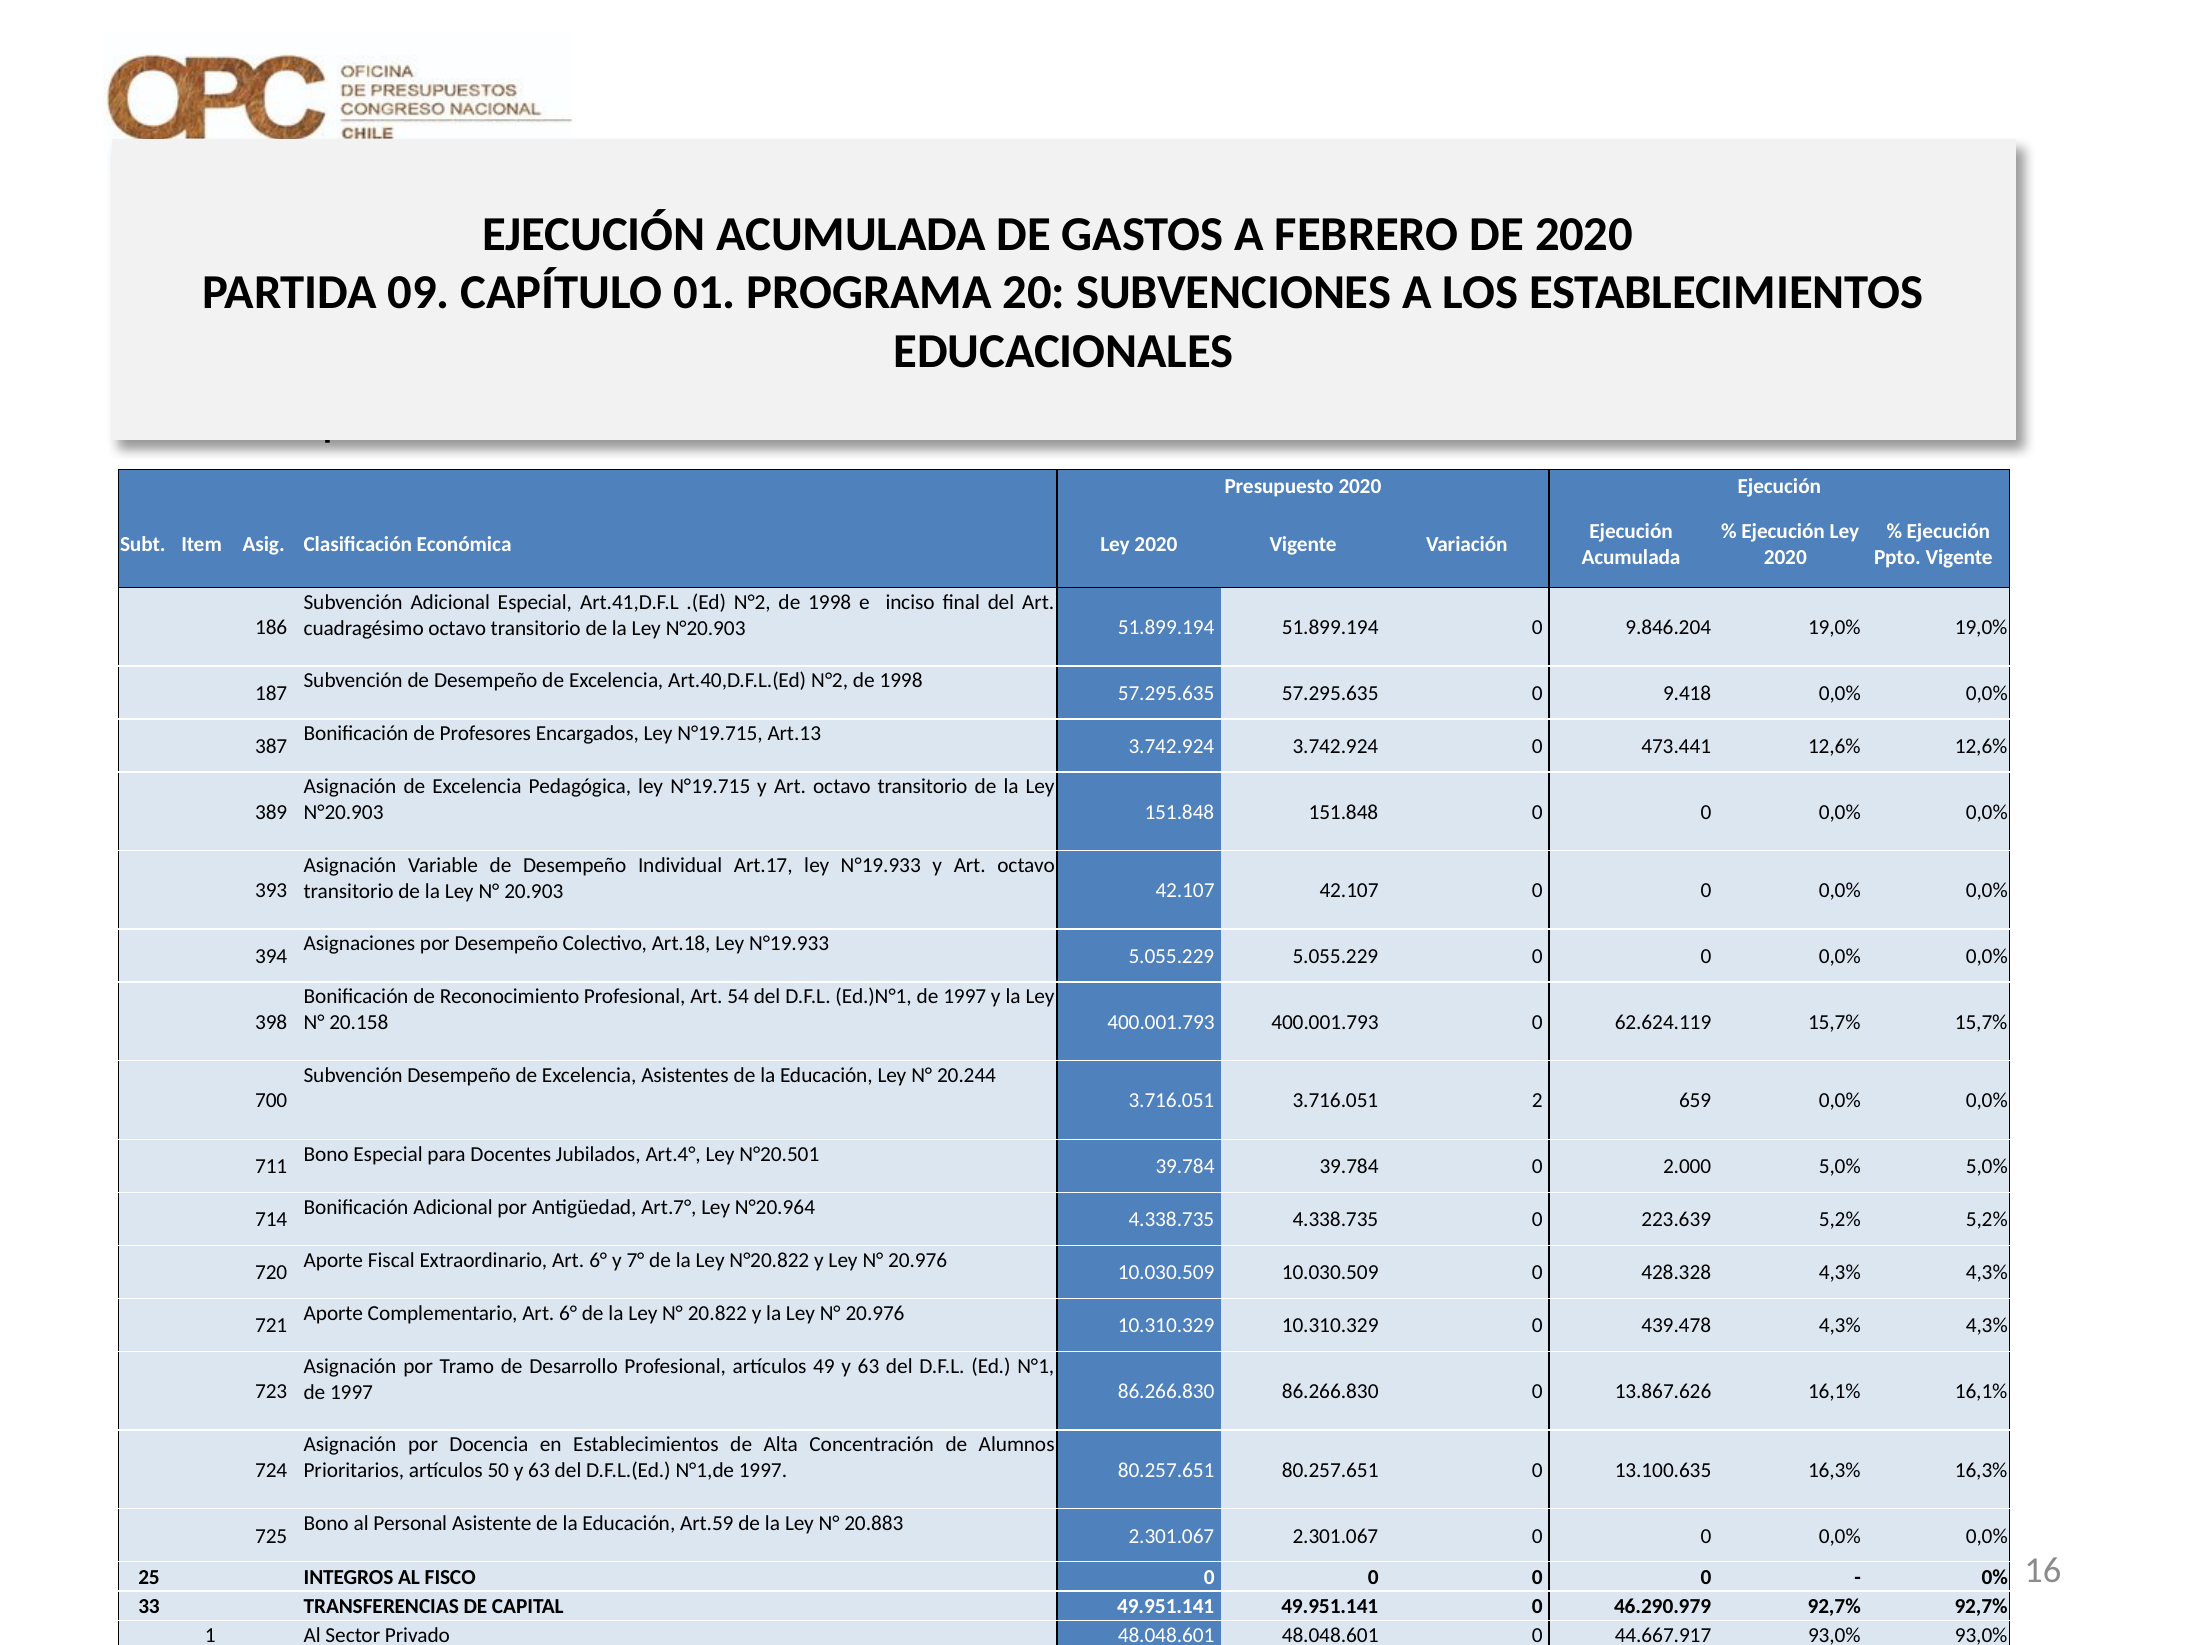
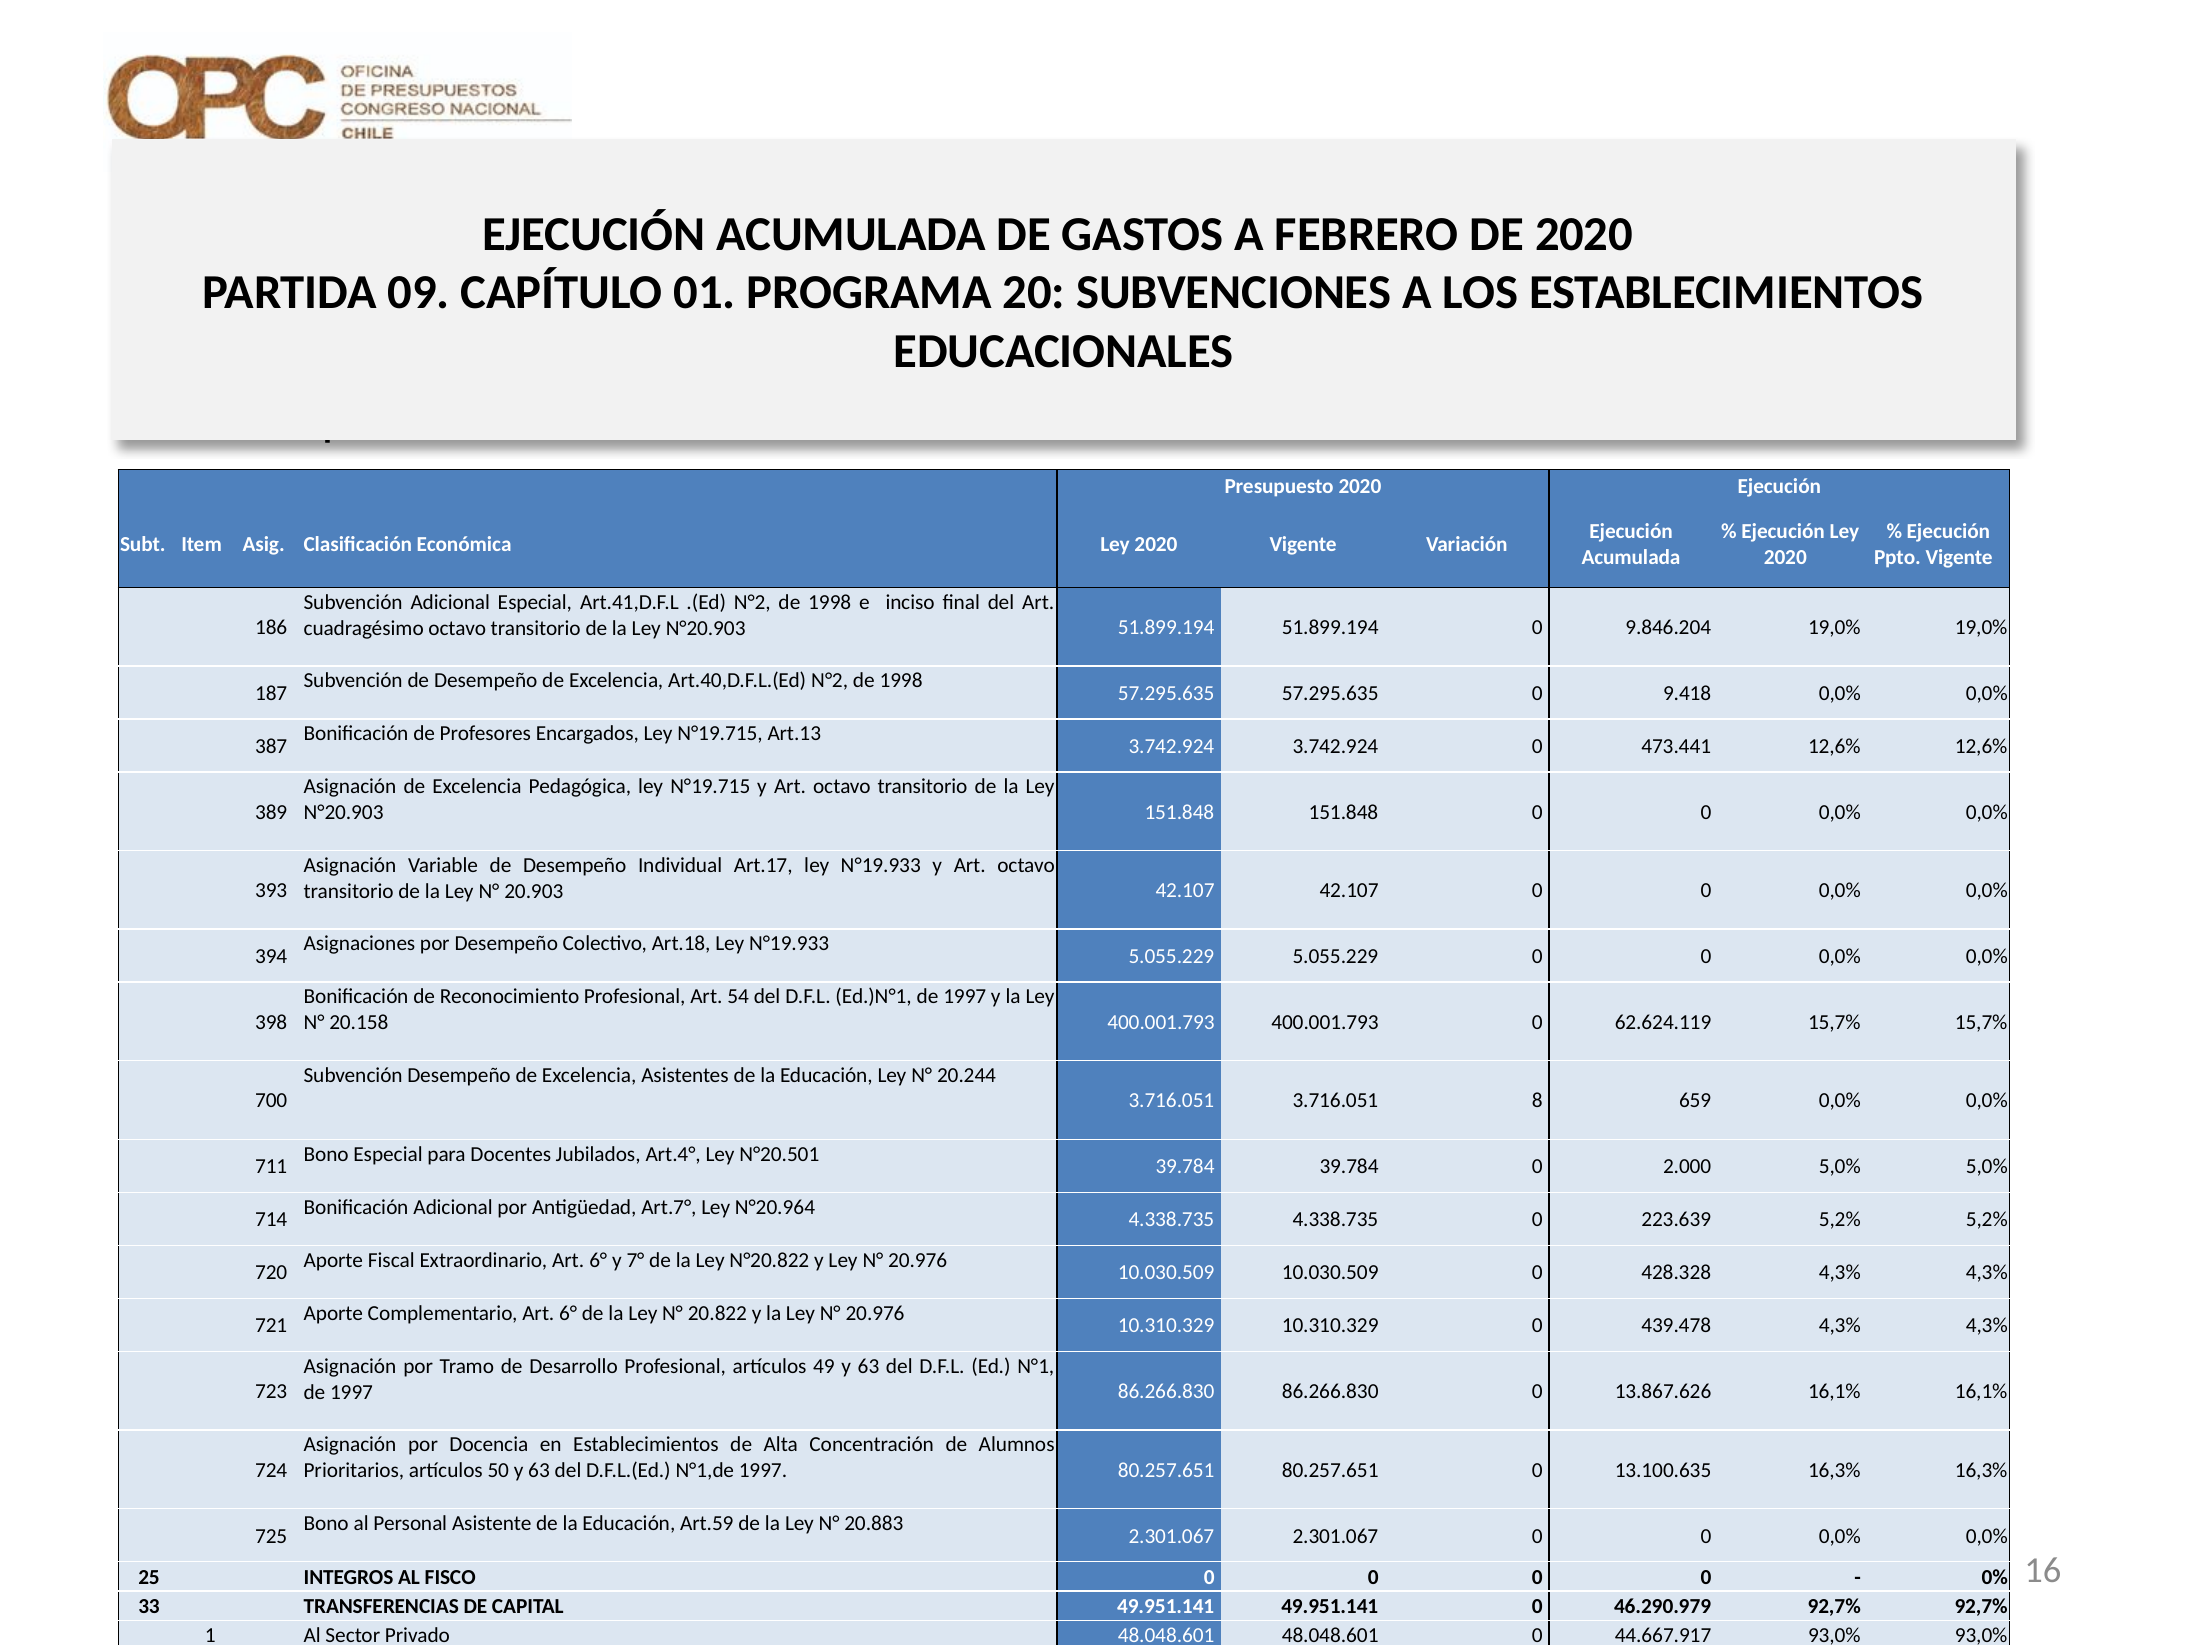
3.716.051 2: 2 -> 8 (1537, 1101)
